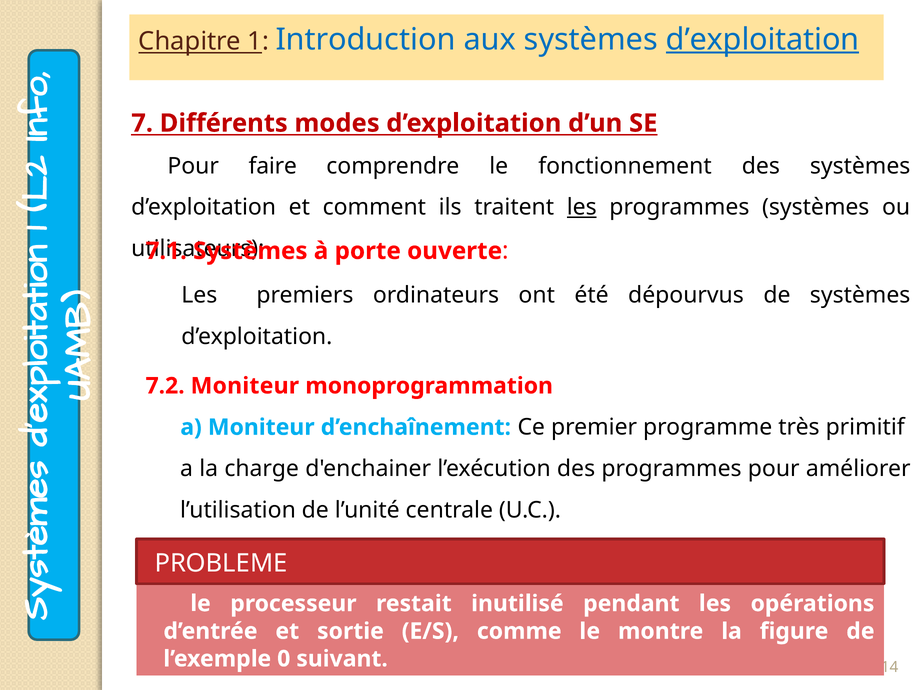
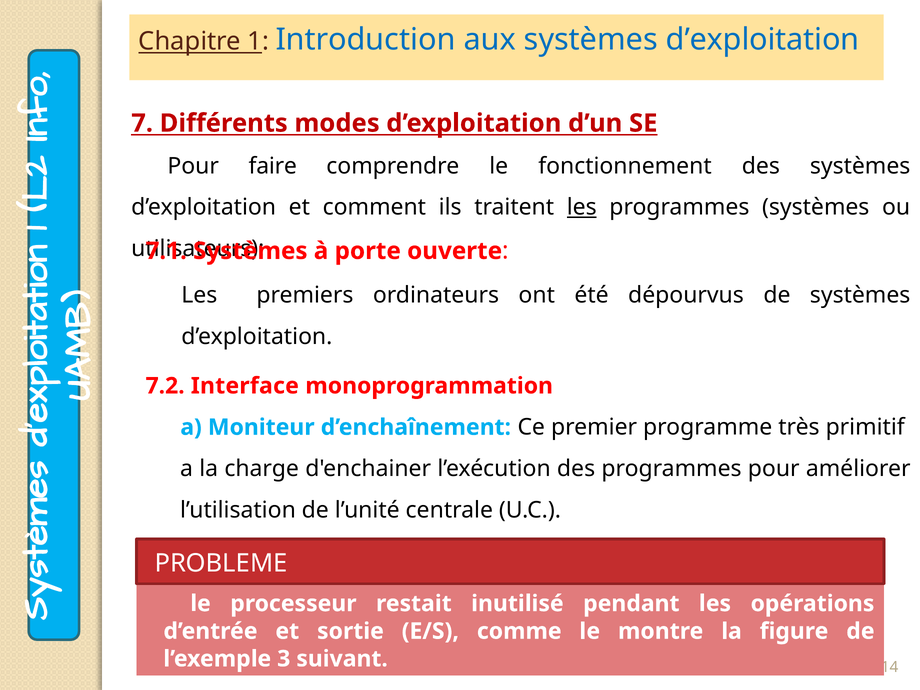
d’exploitation underline: present -> none (763, 39)
7.2 Moniteur: Moniteur -> Interface (245, 386)
0: 0 -> 3 (284, 659)
